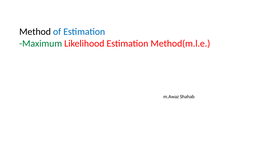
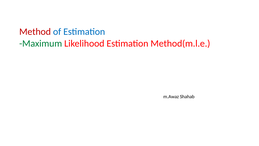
Method colour: black -> red (35, 32)
